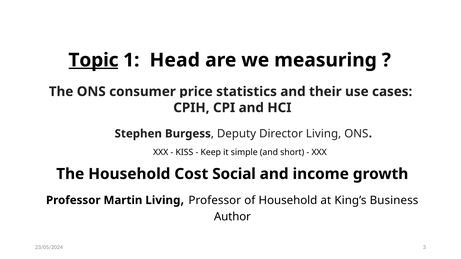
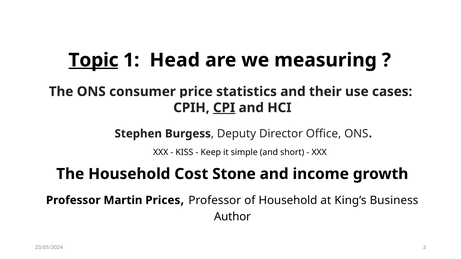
CPI underline: none -> present (224, 108)
Director Living: Living -> Office (324, 134)
Social: Social -> Stone (234, 174)
Martin Living: Living -> Prices (163, 200)
